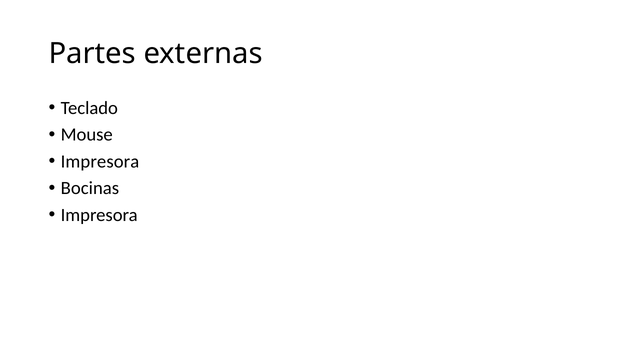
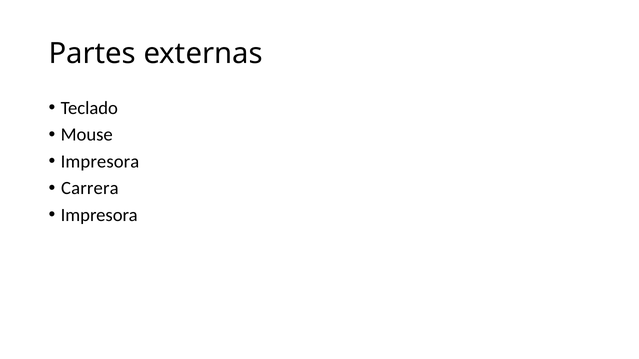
Bocinas: Bocinas -> Carrera (90, 188)
